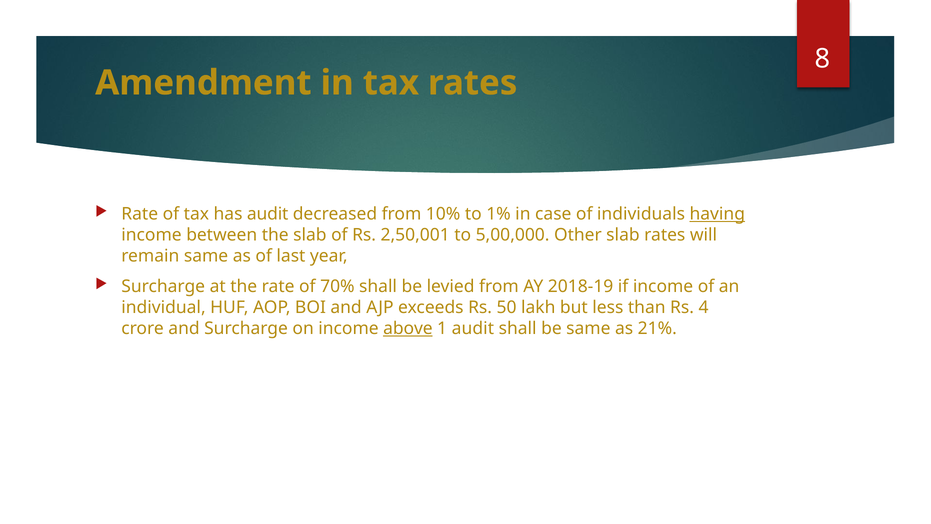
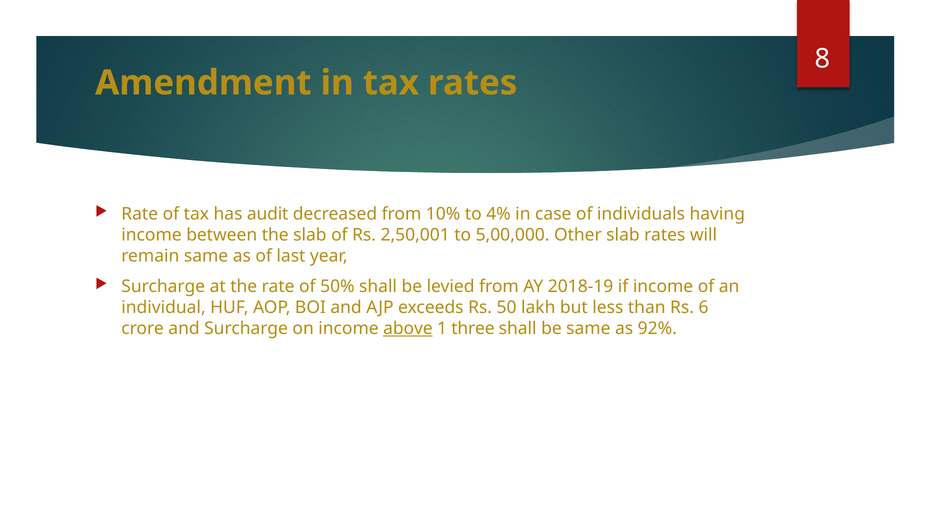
1%: 1% -> 4% (499, 214)
having underline: present -> none (717, 214)
70%: 70% -> 50% (337, 287)
4: 4 -> 6 (703, 307)
1 audit: audit -> three (473, 328)
21%: 21% -> 92% (657, 328)
